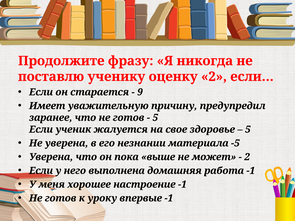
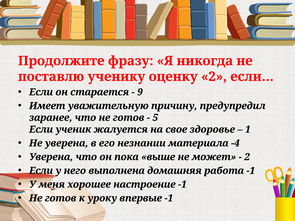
5: 5 -> 1 (248, 130)
-5: -5 -> -4 (235, 143)
